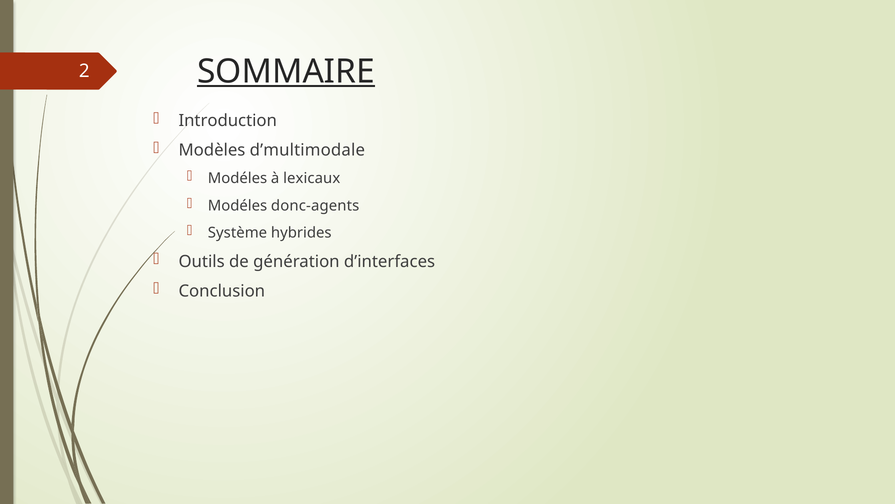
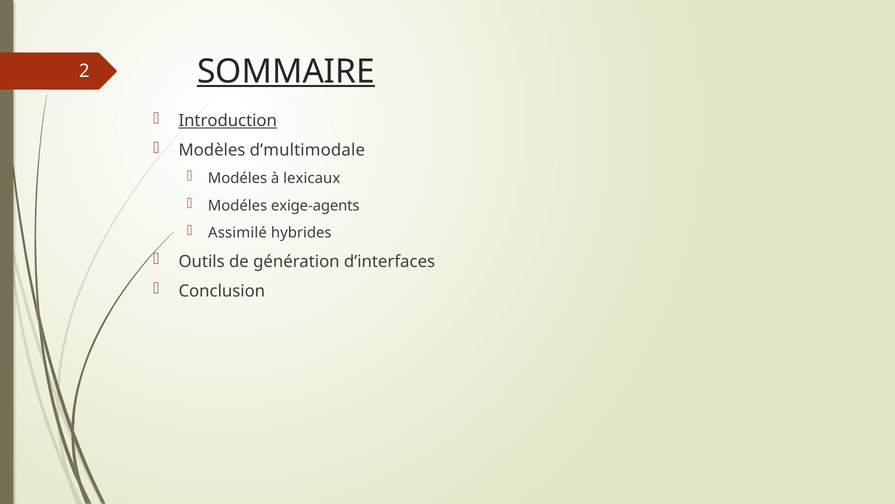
Introduction underline: none -> present (228, 121)
donc-agents: donc-agents -> exige-agents (315, 205)
Système: Système -> Assimilé (237, 233)
